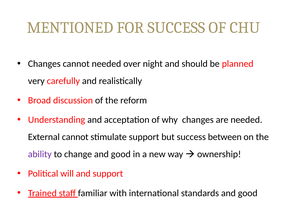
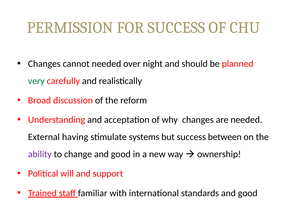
MENTIONED: MENTIONED -> PERMISSION (70, 28)
very colour: black -> green (36, 81)
External cannot: cannot -> having (75, 137)
stimulate support: support -> systems (144, 137)
